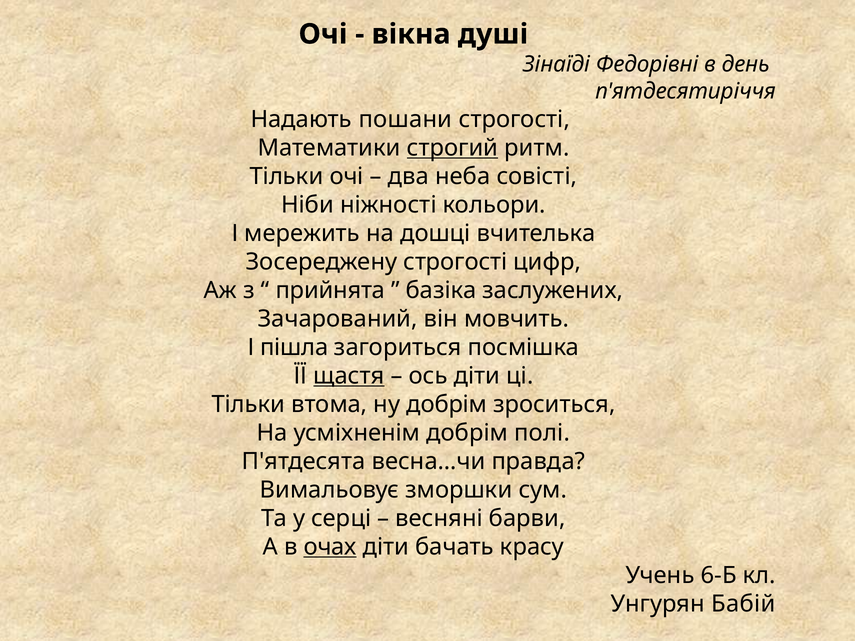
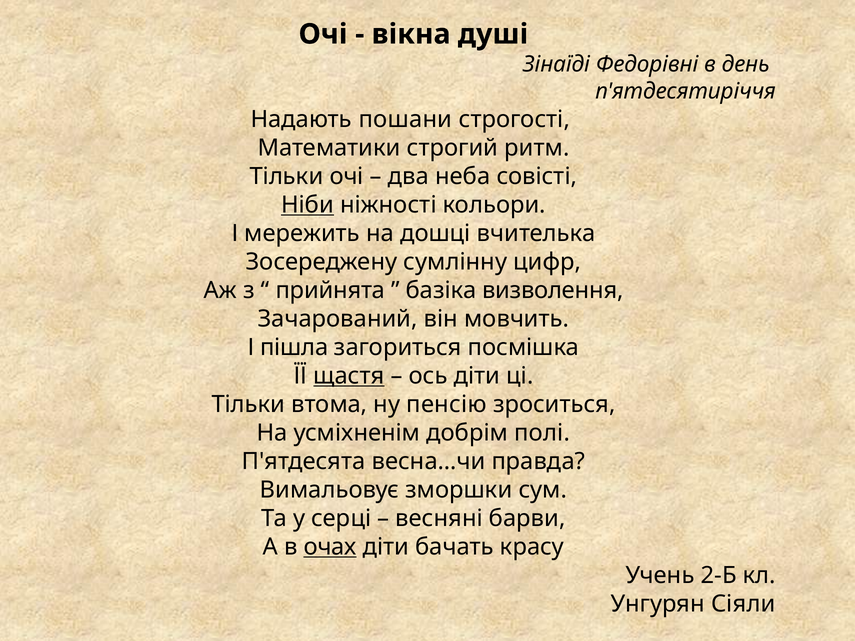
строгий underline: present -> none (452, 148)
Ніби underline: none -> present (308, 205)
Зосереджену строгості: строгості -> сумлінну (455, 262)
заслужених: заслужених -> визволення (553, 290)
ну добрім: добрім -> пенсію (446, 404)
6-Б: 6-Б -> 2-Б (719, 576)
Бабій: Бабій -> Сіяли (743, 604)
